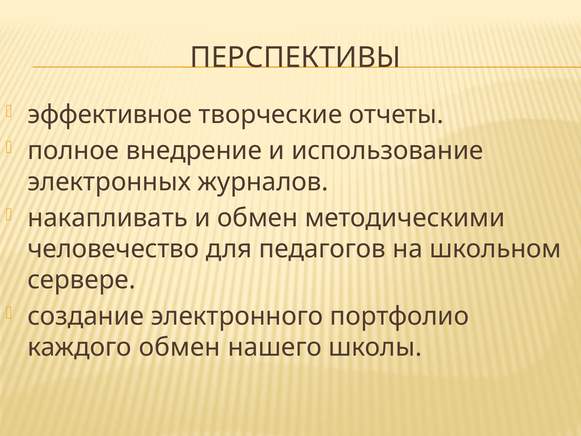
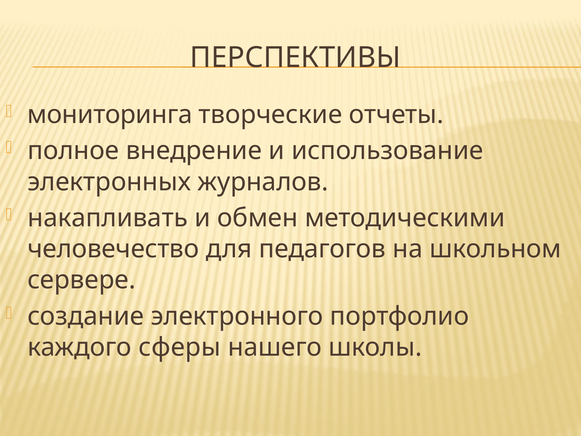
эффективное: эффективное -> мониторинга (110, 115)
каждого обмен: обмен -> сферы (180, 347)
